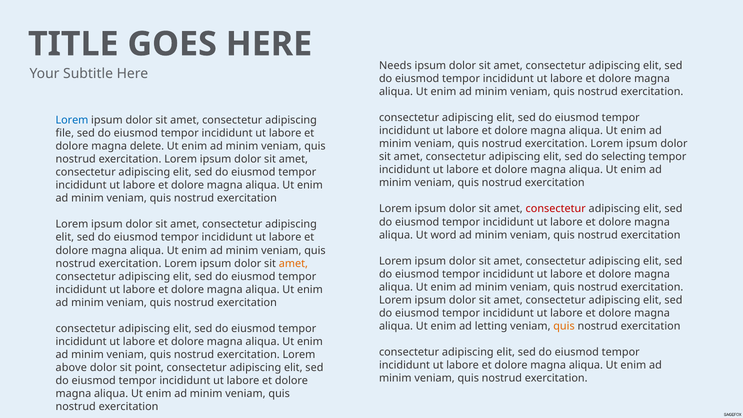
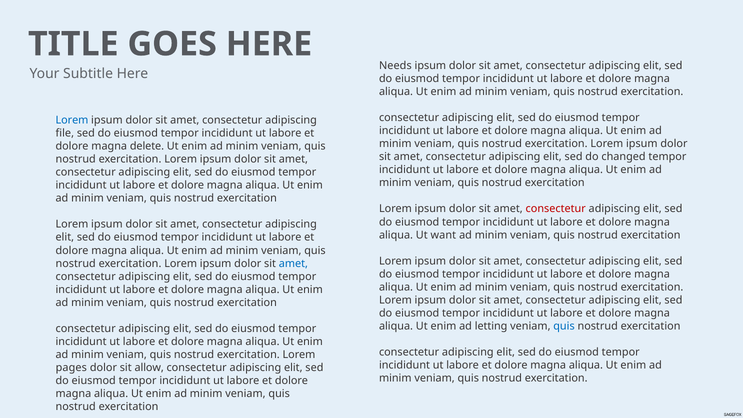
selecting: selecting -> changed (624, 157)
word: word -> want (443, 235)
amet colour: orange -> blue (293, 263)
quis colour: orange -> blue (564, 326)
above: above -> pages (71, 367)
point: point -> allow (149, 367)
